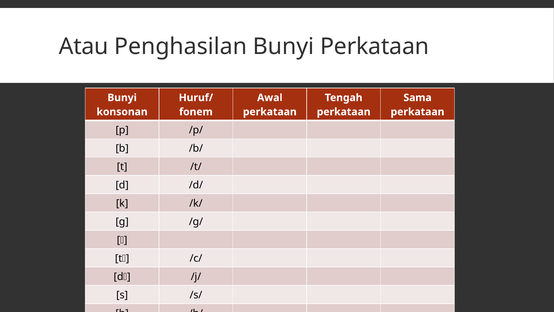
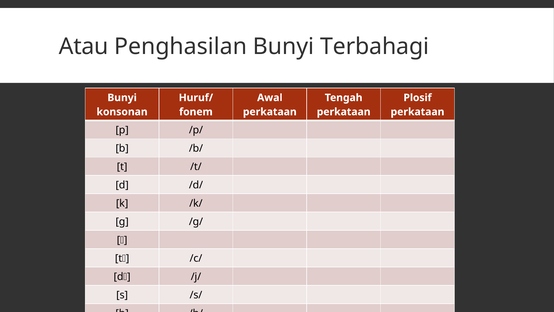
Bunyi Perkataan: Perkataan -> Terbahagi (375, 47)
Sama: Sama -> Plosif (418, 98)
